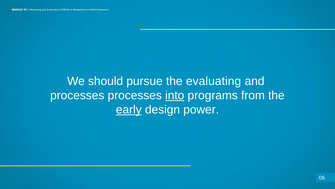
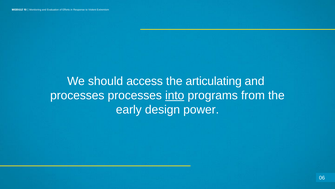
pursue: pursue -> access (145, 81)
evaluating: evaluating -> articulating (214, 81)
early underline: present -> none (129, 109)
